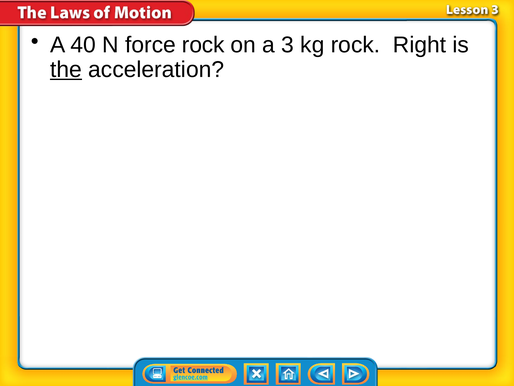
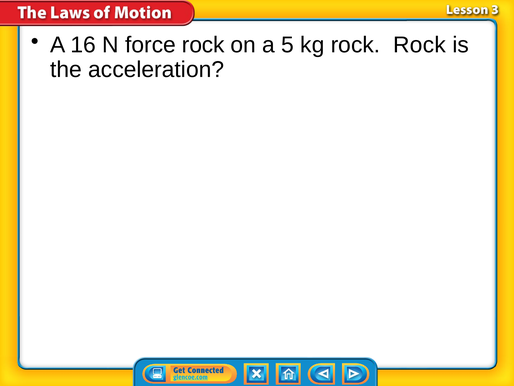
40: 40 -> 16 (83, 45)
3: 3 -> 5 (288, 45)
rock Right: Right -> Rock (419, 45)
the underline: present -> none (66, 69)
